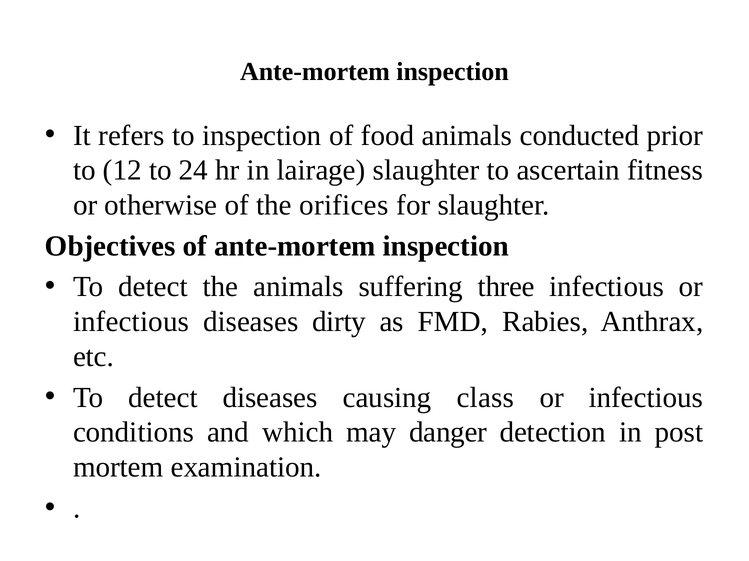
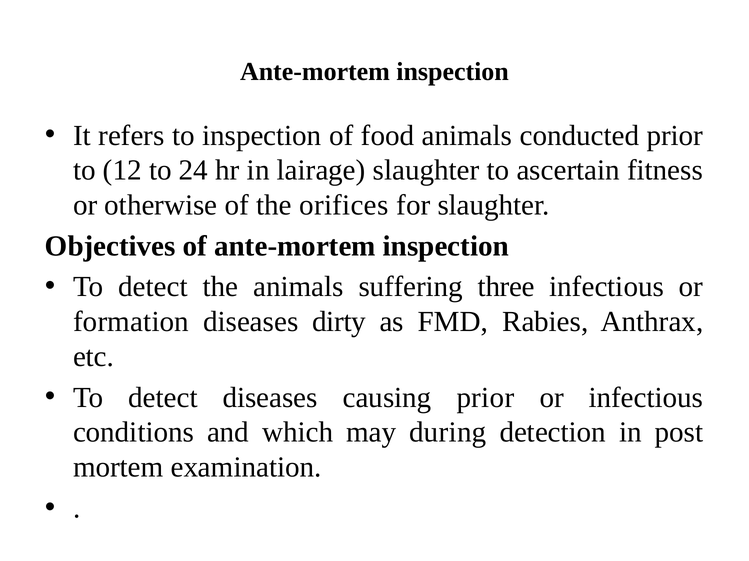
infectious: infectious -> formation (131, 322)
causing class: class -> prior (485, 398)
danger: danger -> during (448, 433)
